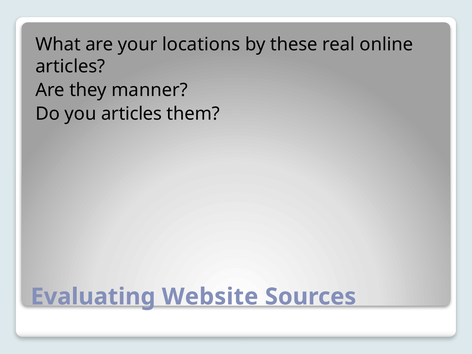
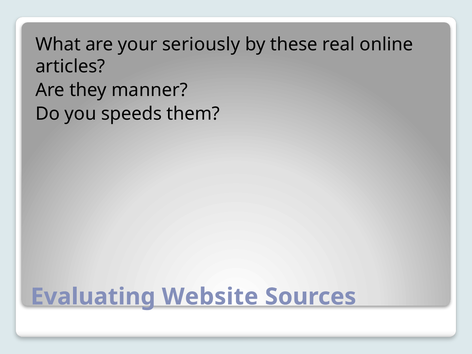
locations: locations -> seriously (201, 44)
you articles: articles -> speeds (132, 114)
